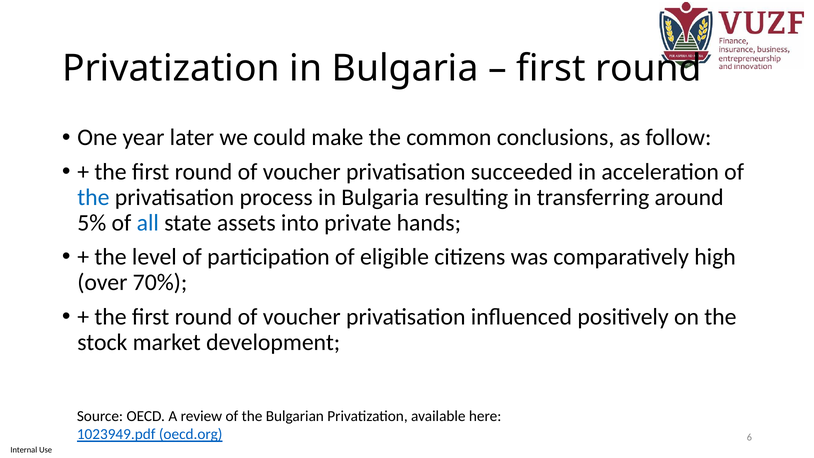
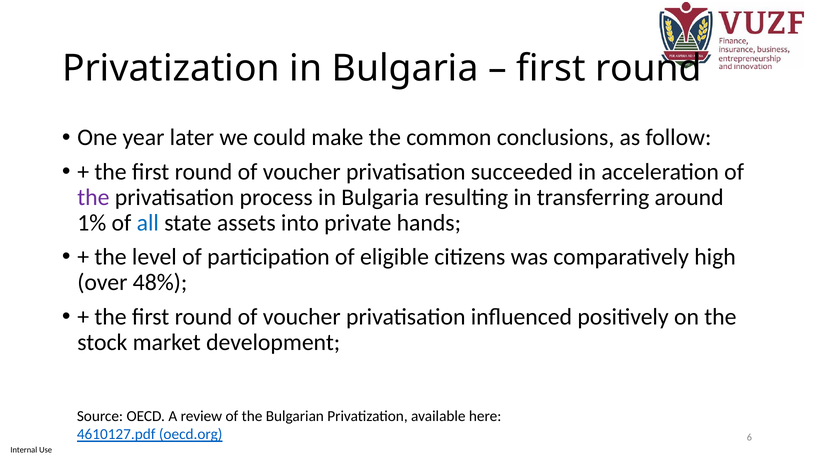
the colour: blue -> purple (93, 197)
5%: 5% -> 1% (92, 223)
70%: 70% -> 48% (160, 283)
1023949.pdf: 1023949.pdf -> 4610127.pdf (116, 434)
